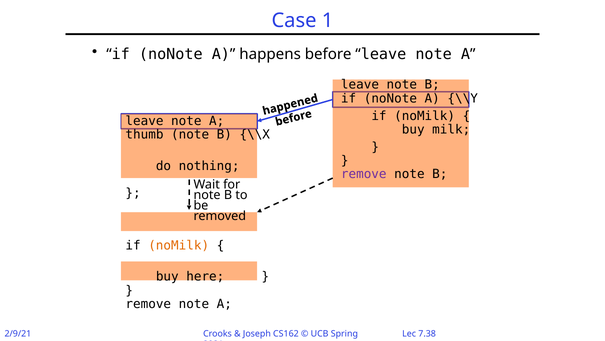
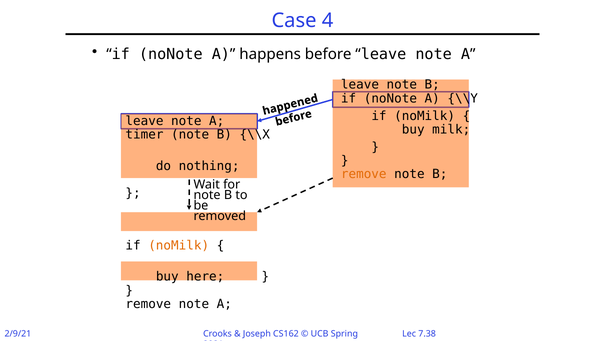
1: 1 -> 4 (328, 21)
thumb: thumb -> timer (144, 135)
remove colour: purple -> orange (364, 174)
